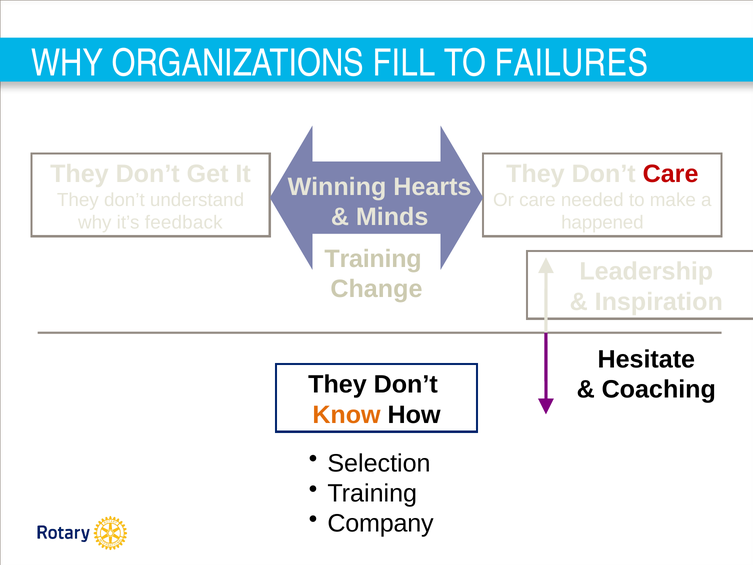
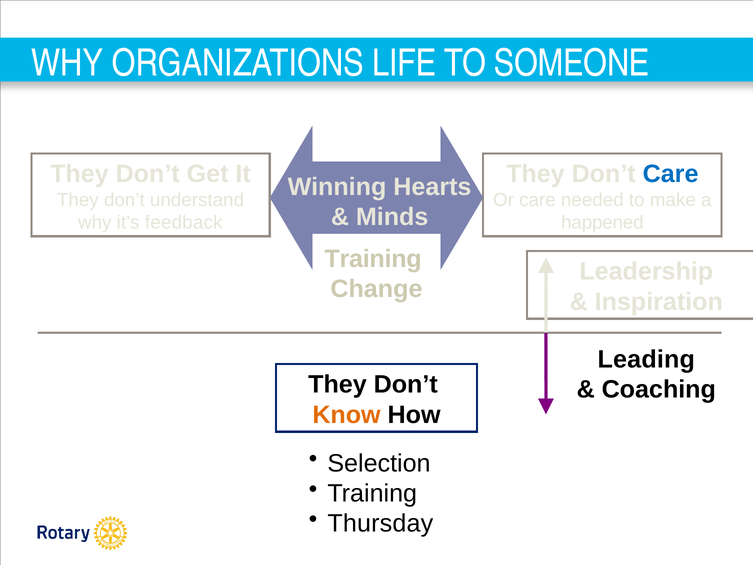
FILL: FILL -> LIFE (404, 63)
FAILURES: FAILURES -> SOMEONE (572, 63)
Care colour: red -> blue (671, 174)
Hesitate: Hesitate -> Leading (646, 359)
Company: Company -> Thursday (380, 523)
